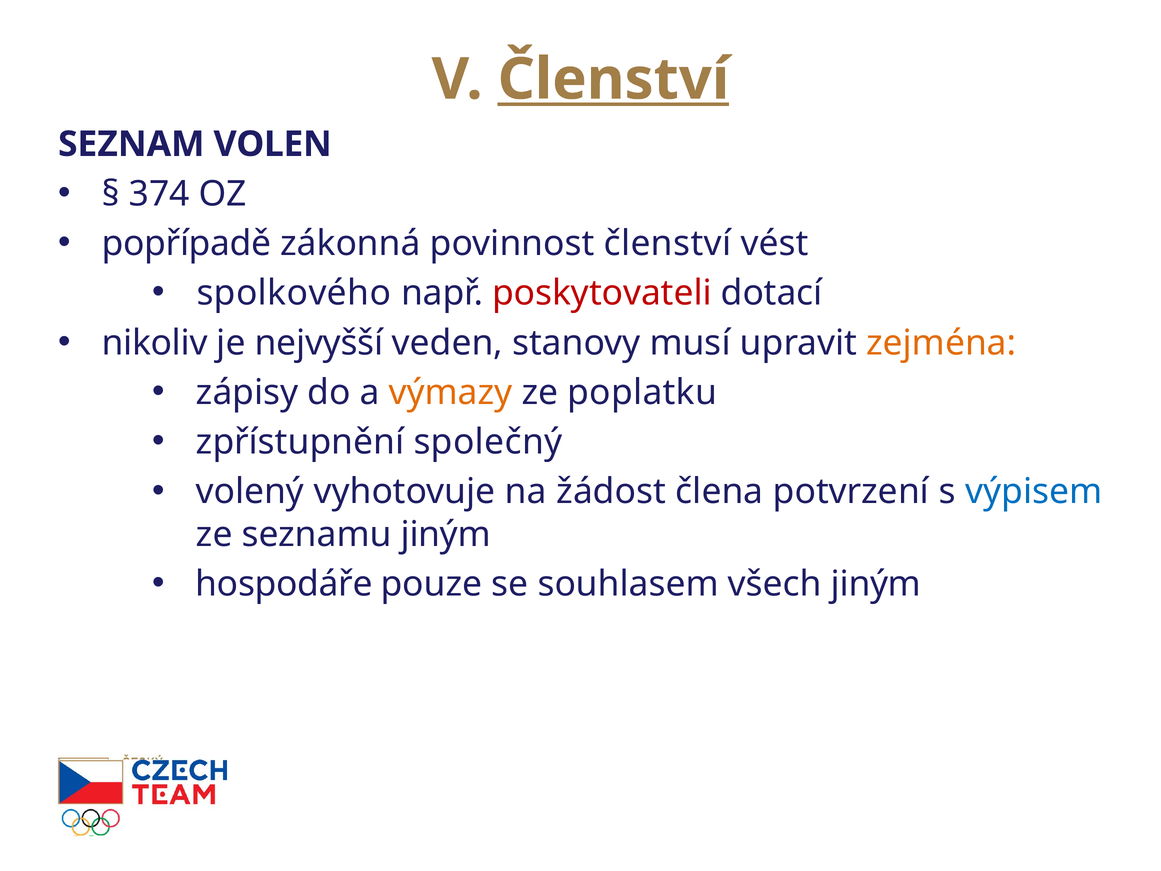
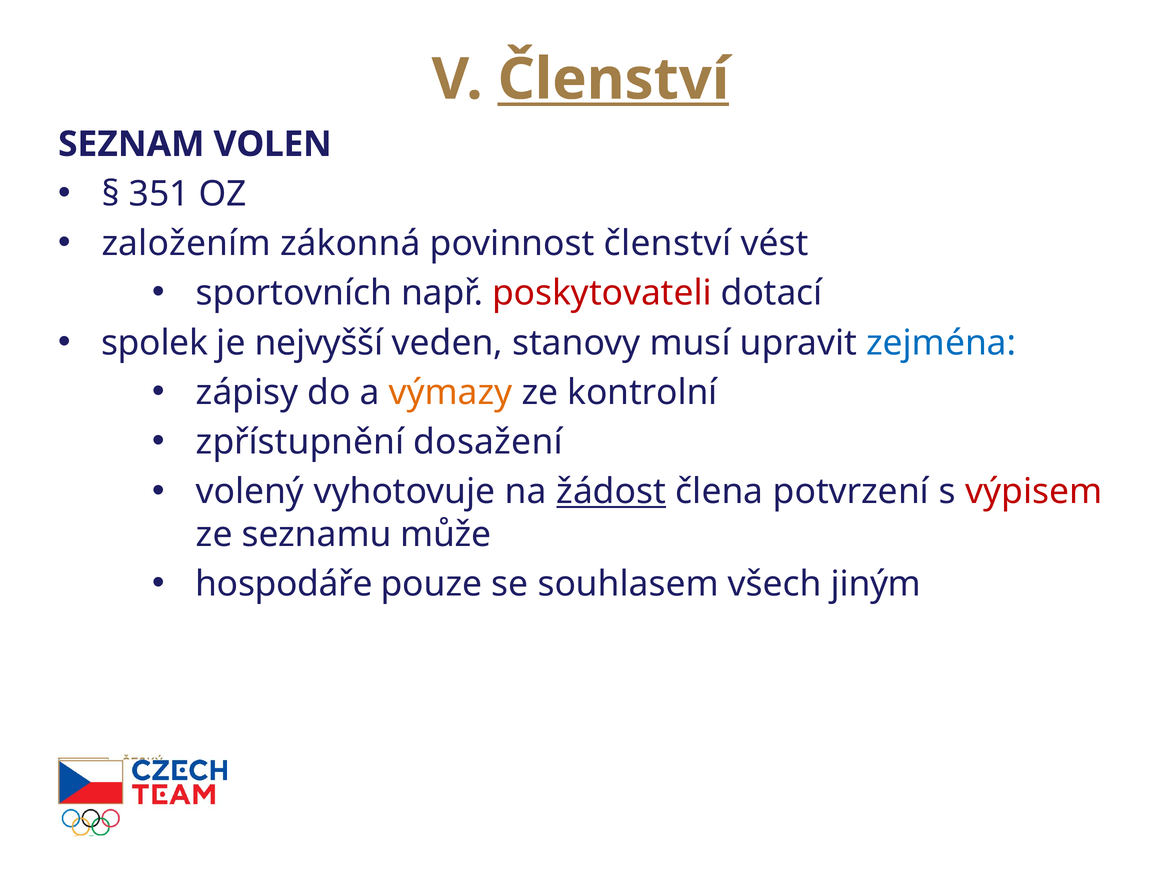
374: 374 -> 351 (159, 194)
popřípadě: popřípadě -> založením (186, 243)
spolkového: spolkového -> sportovních (294, 293)
nikoliv: nikoliv -> spolek (155, 343)
zejména colour: orange -> blue (941, 343)
poplatku: poplatku -> kontrolní (642, 392)
společný: společný -> dosažení (488, 442)
žádost underline: none -> present (611, 492)
výpisem colour: blue -> red (1034, 492)
seznamu jiným: jiným -> může (446, 534)
